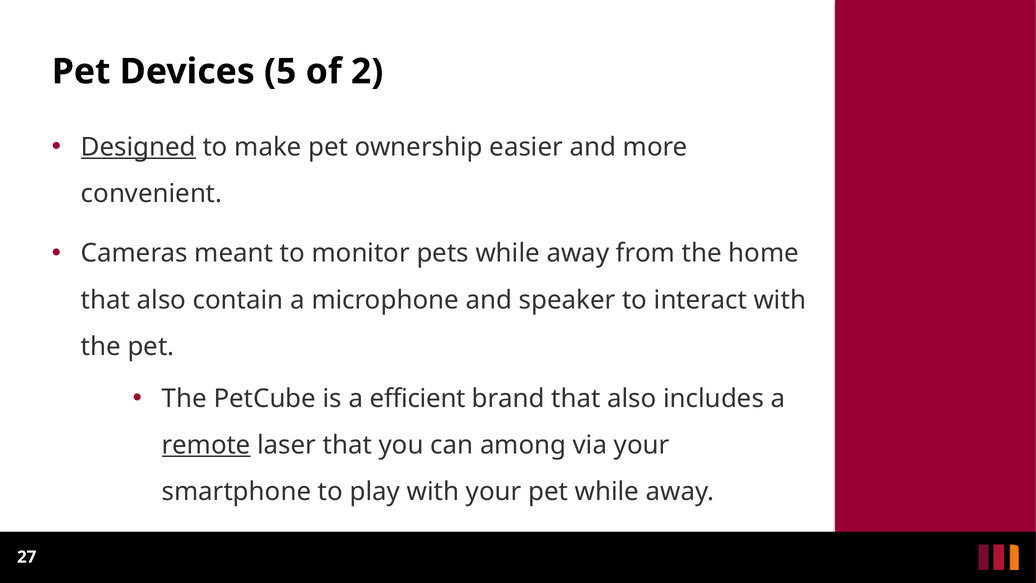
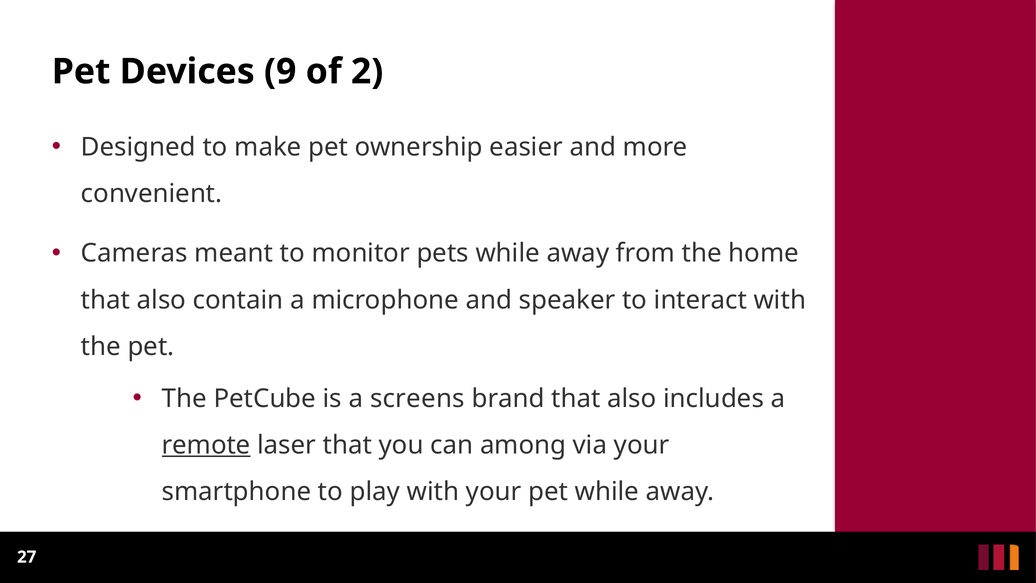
5: 5 -> 9 (280, 72)
Designed underline: present -> none (138, 147)
efficient: efficient -> screens (417, 398)
